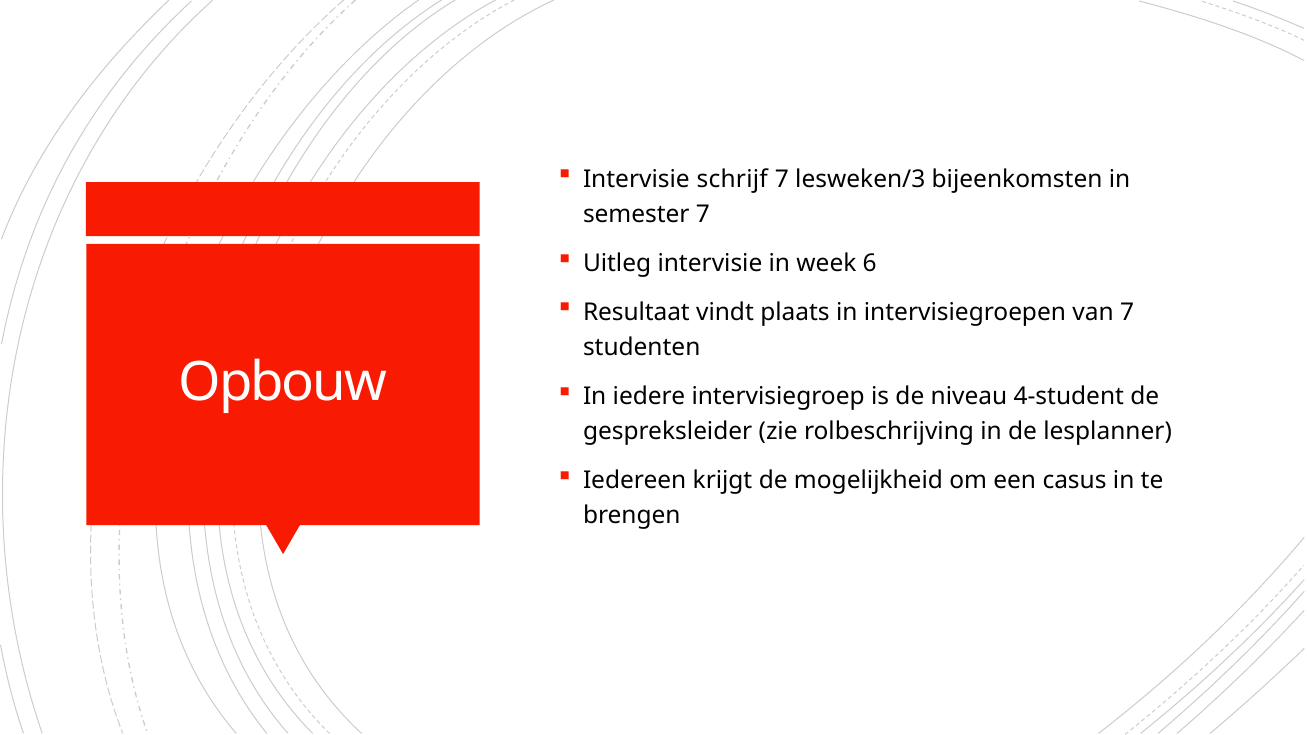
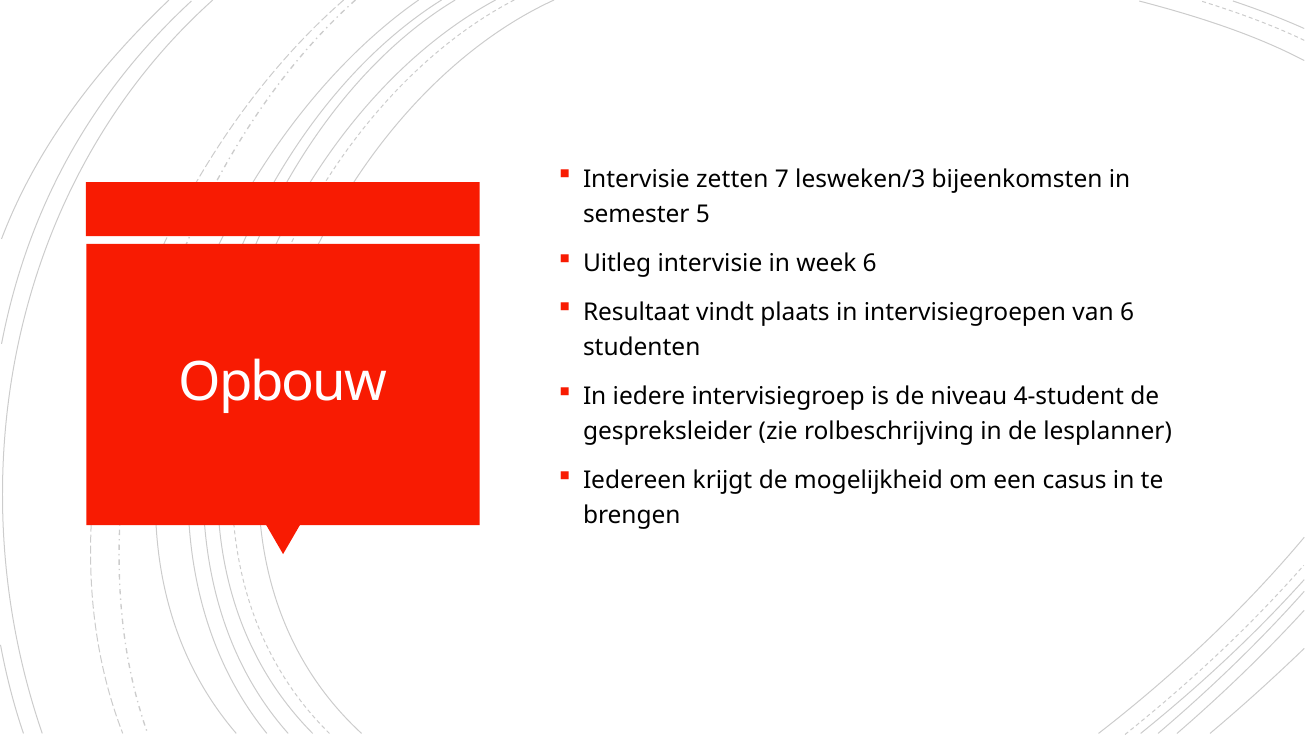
schrijf: schrijf -> zetten (732, 179)
semester 7: 7 -> 5 (703, 215)
van 7: 7 -> 6 (1127, 312)
